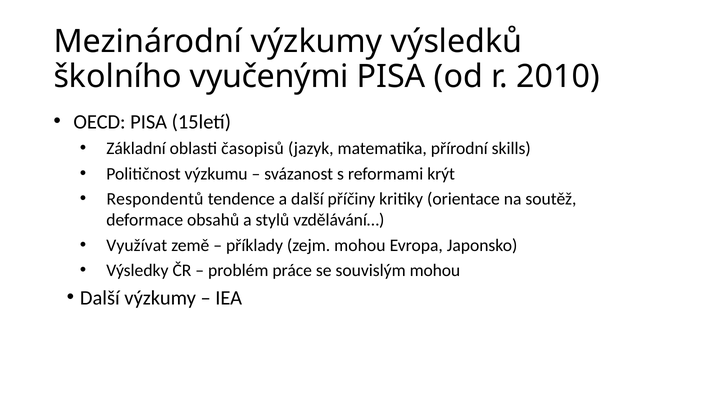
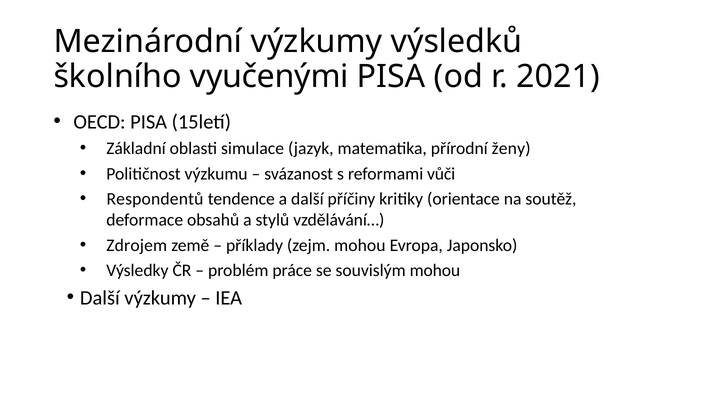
2010: 2010 -> 2021 (558, 76)
časopisů: časopisů -> simulace (253, 148)
skills: skills -> ženy (511, 148)
krýt: krýt -> vůči (441, 174)
Využívat: Využívat -> Zdrojem (137, 245)
